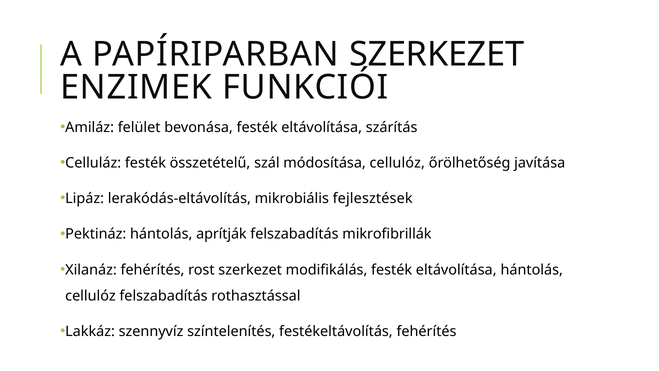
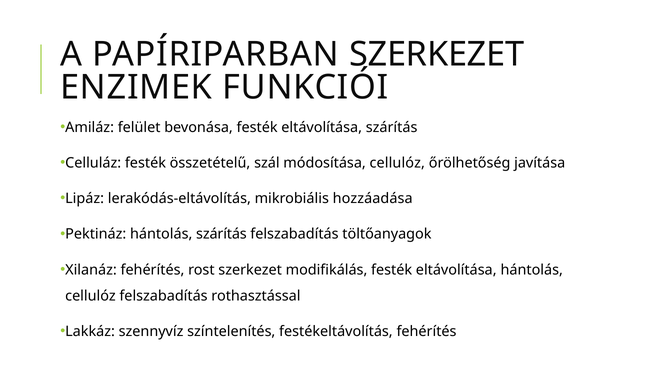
fejlesztések: fejlesztések -> hozzáadása (373, 198)
hántolás aprítják: aprítják -> szárítás (221, 234)
mikrofibrillák: mikrofibrillák -> töltőanyagok (387, 234)
